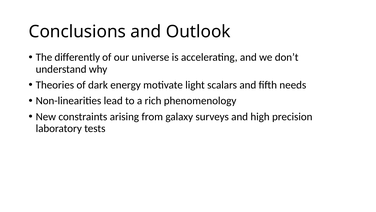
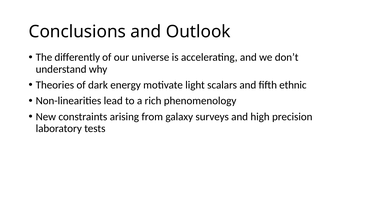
needs: needs -> ethnic (293, 85)
